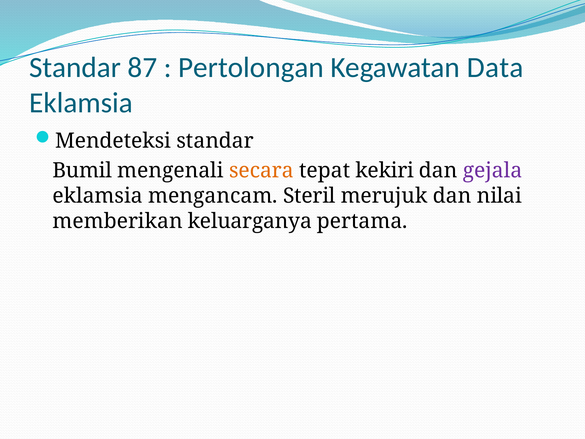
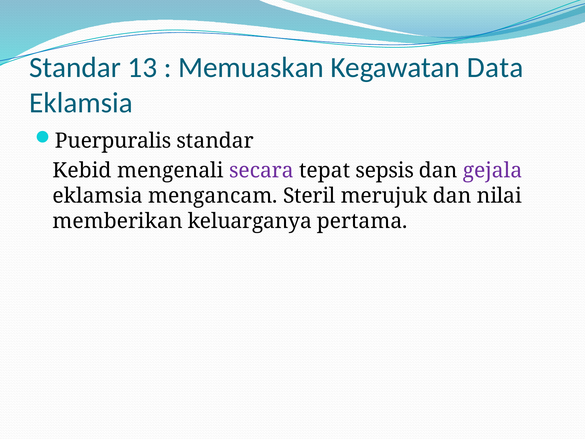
87: 87 -> 13 (142, 68)
Pertolongan: Pertolongan -> Memuaskan (251, 68)
Mendeteksi: Mendeteksi -> Puerpuralis (113, 141)
Bumil: Bumil -> Kebid (82, 170)
secara colour: orange -> purple (261, 170)
kekiri: kekiri -> sepsis (385, 170)
